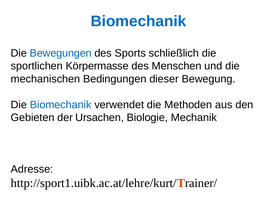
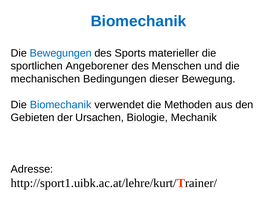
schließlich: schließlich -> materieller (174, 53)
Körpermasse: Körpermasse -> Angeborener (97, 66)
